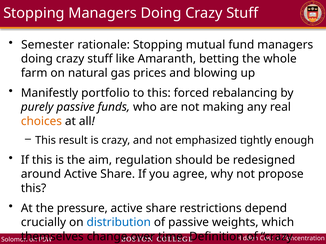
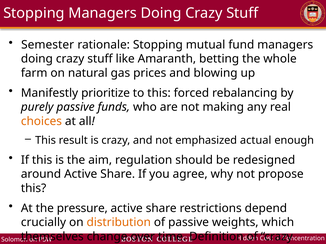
portfolio: portfolio -> prioritize (106, 93)
tightly: tightly -> actual (256, 141)
distribution colour: blue -> orange (119, 223)
